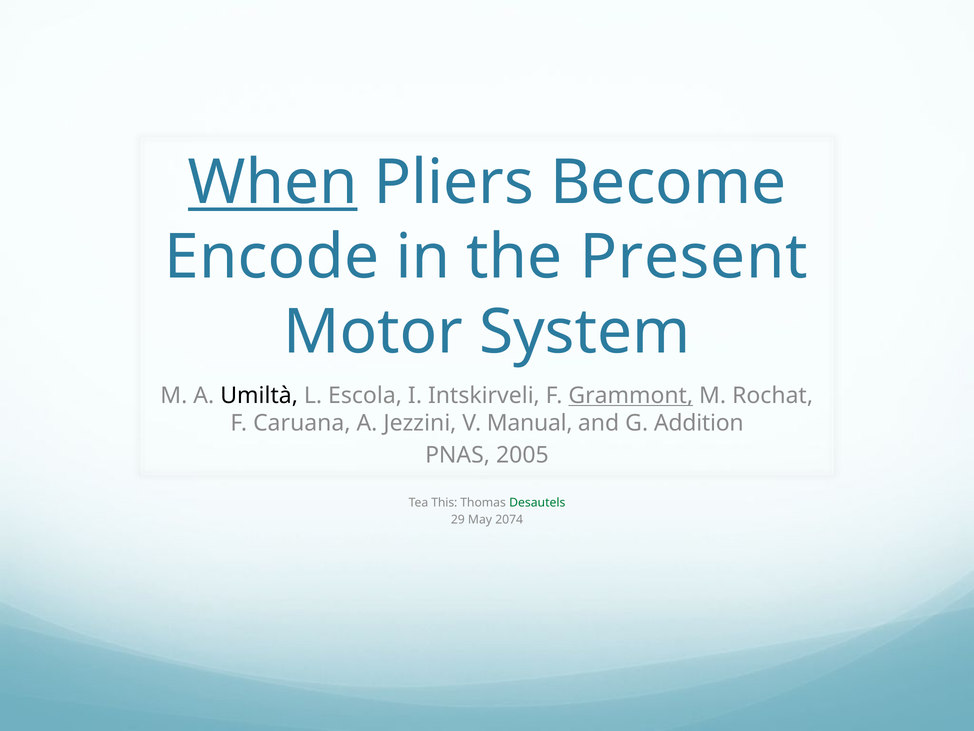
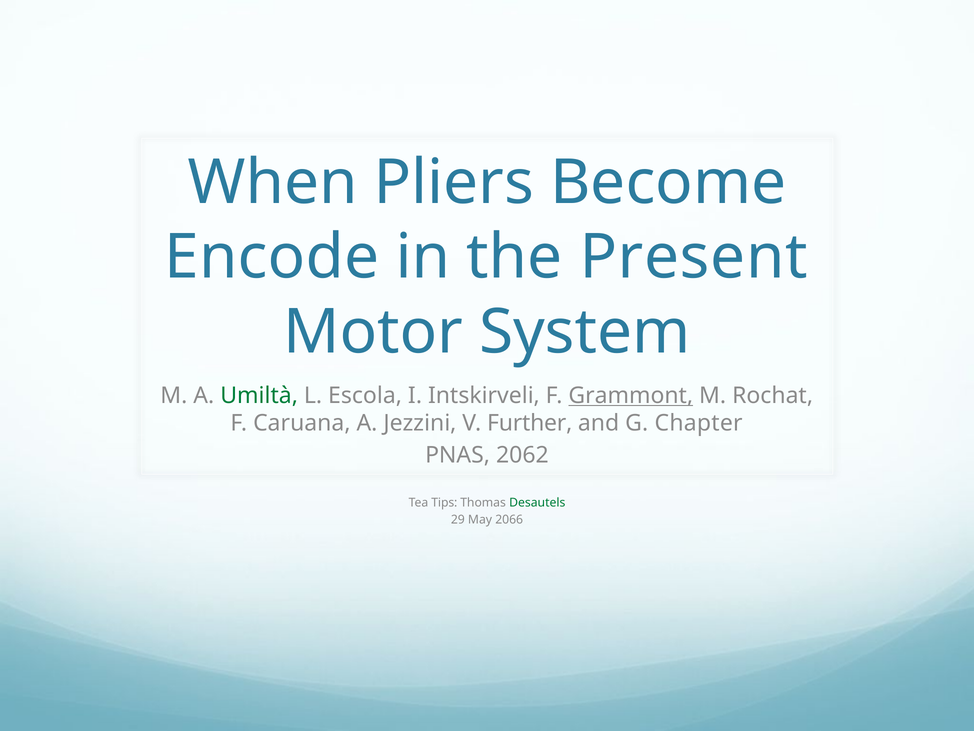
When underline: present -> none (273, 182)
Umiltà colour: black -> green (259, 395)
Manual: Manual -> Further (530, 423)
Addition: Addition -> Chapter (699, 423)
2005: 2005 -> 2062 (522, 455)
This: This -> Tips (444, 502)
2074: 2074 -> 2066 (509, 519)
